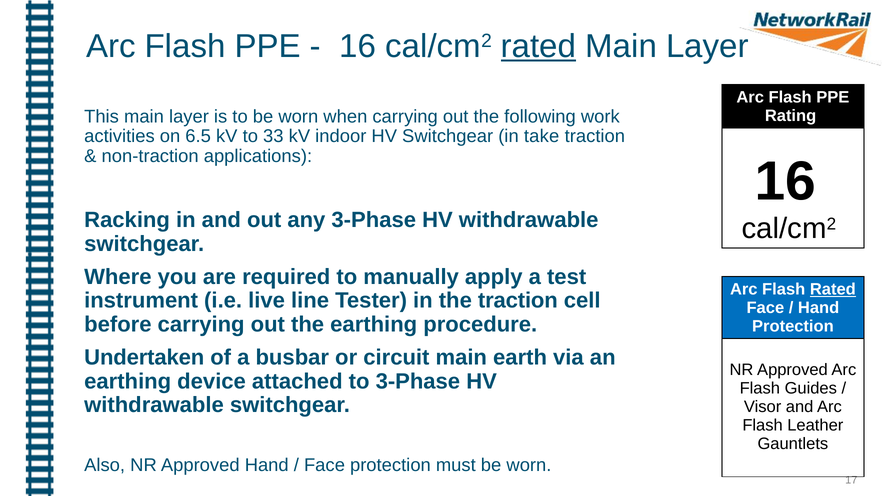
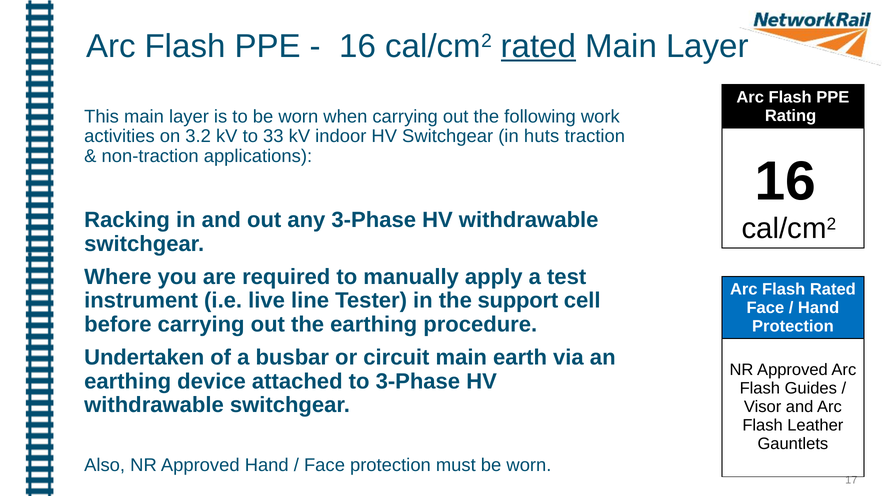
6.5: 6.5 -> 3.2 (198, 136)
take: take -> huts (542, 136)
Rated underline: present -> none (833, 289)
the traction: traction -> support (518, 301)
